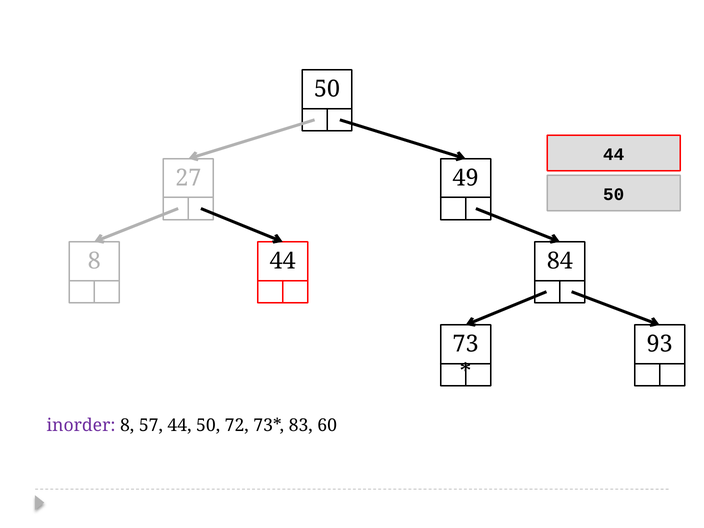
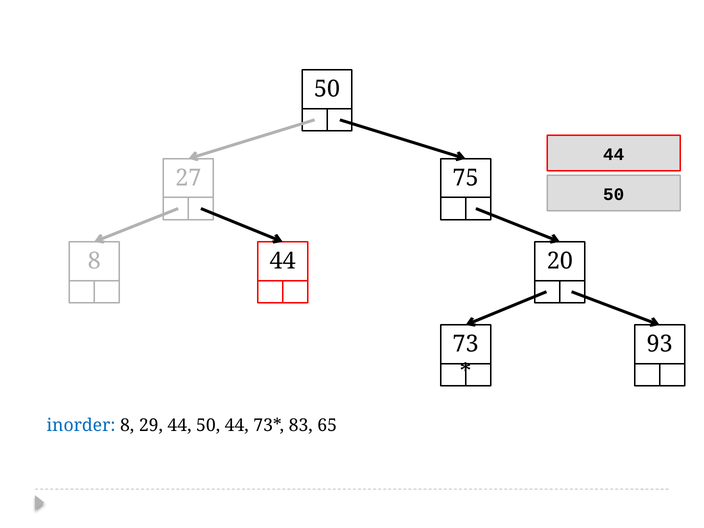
49: 49 -> 75 (466, 178)
84: 84 -> 20 (560, 261)
inorder colour: purple -> blue (81, 426)
57: 57 -> 29 (151, 426)
44 50 72: 72 -> 44 (237, 426)
60: 60 -> 65 (327, 426)
